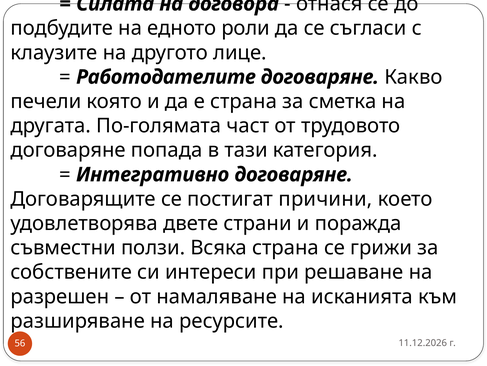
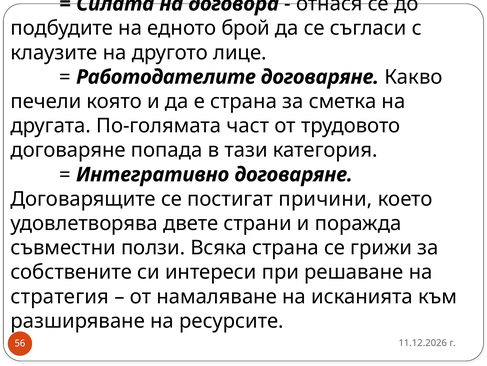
роли: роли -> брой (246, 28)
разрешен: разрешен -> стратегия (60, 296)
